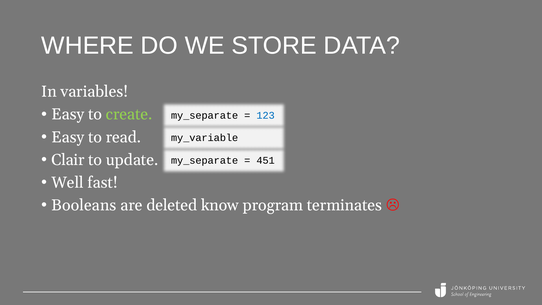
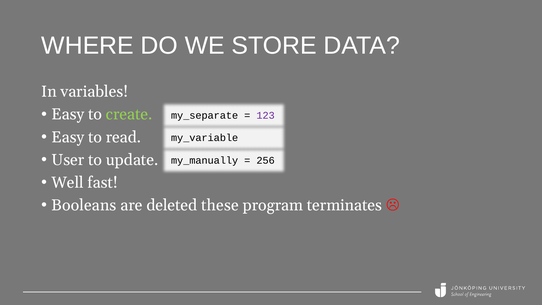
123 colour: blue -> purple (266, 115)
Clair: Clair -> User (68, 160)
my_separate: my_separate -> my_manually (205, 160)
451: 451 -> 256 (266, 160)
know: know -> these (220, 205)
